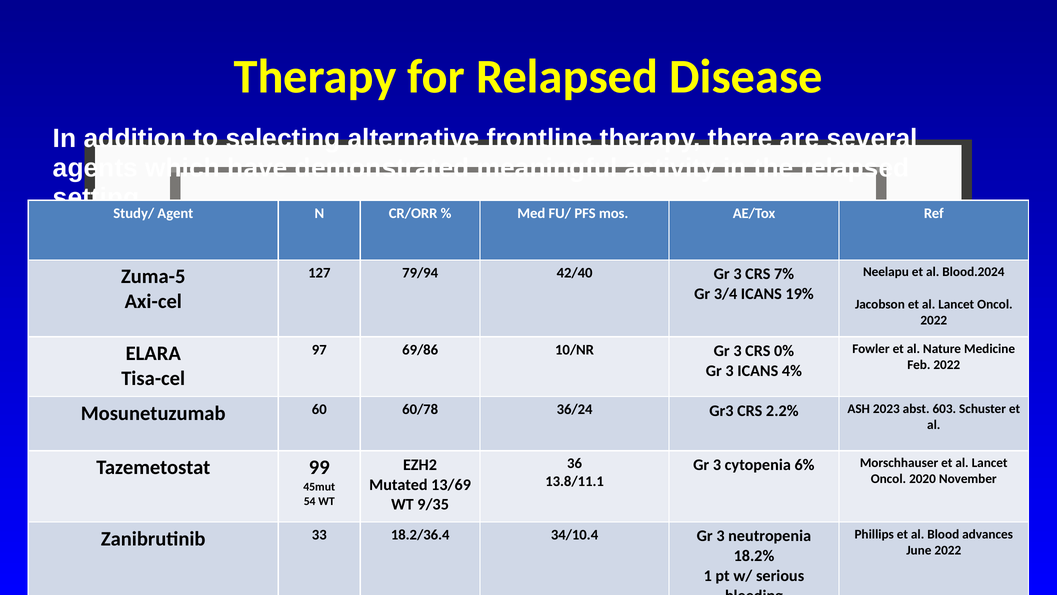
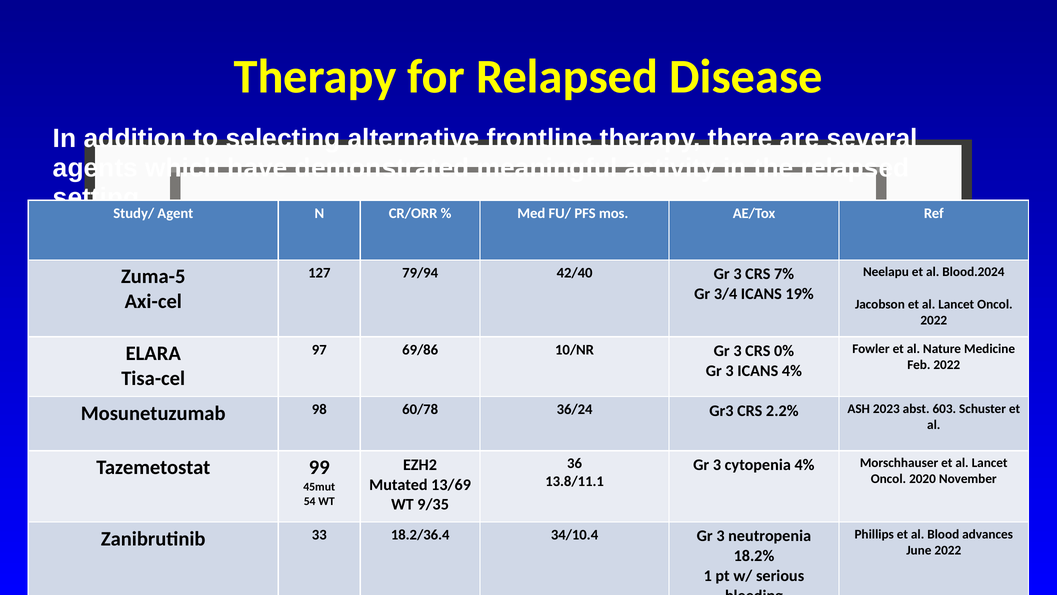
60: 60 -> 98 (319, 410)
cytopenia 6%: 6% -> 4% (805, 465)
